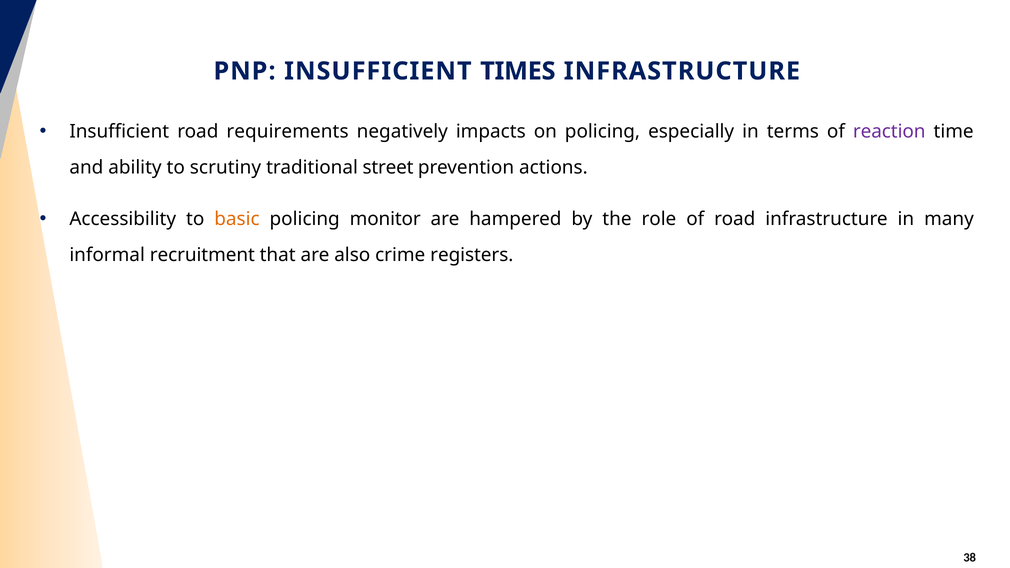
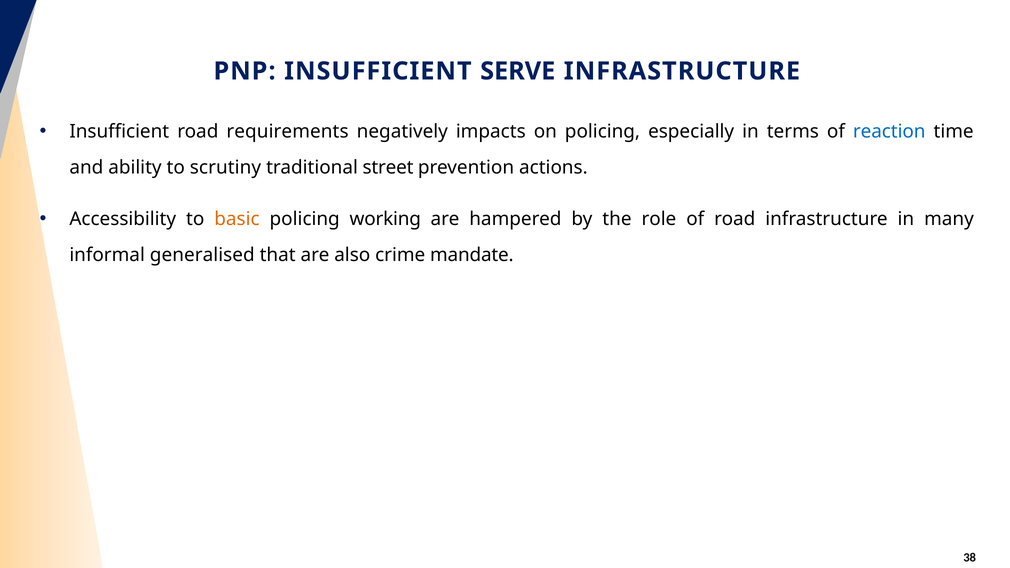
TIMES: TIMES -> SERVE (518, 71)
reaction colour: purple -> blue (889, 131)
monitor: monitor -> working (385, 219)
recruitment: recruitment -> generalised (202, 255)
registers: registers -> mandate (472, 255)
